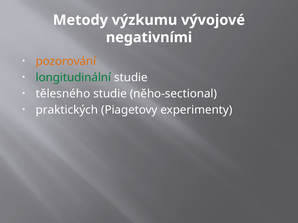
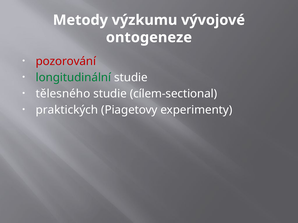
negativními: negativními -> ontogeneze (149, 38)
pozorování colour: orange -> red (66, 61)
něho-sectional: něho-sectional -> cílem-sectional (173, 94)
